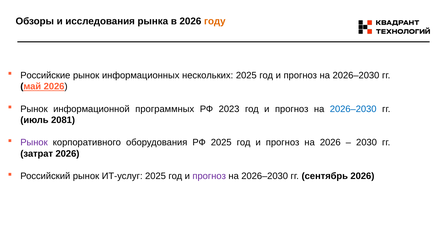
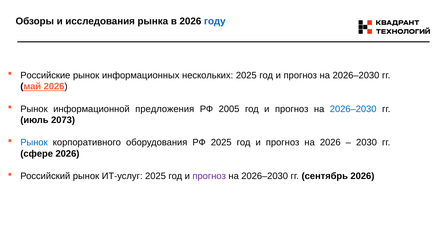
году colour: orange -> blue (215, 21)
программных: программных -> предложения (165, 109)
2023: 2023 -> 2005 (229, 109)
2081: 2081 -> 2073 (63, 120)
Рынок colour: purple -> blue (34, 142)
затрат: затрат -> сфере (37, 153)
